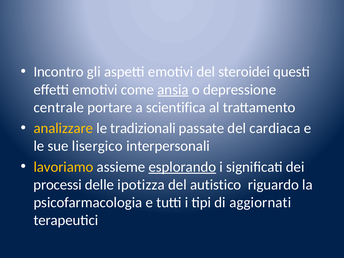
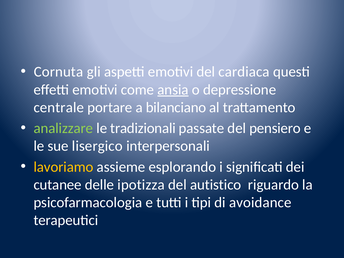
Incontro: Incontro -> Cornuta (59, 72)
steroidei: steroidei -> cardiaca (244, 72)
scientifica: scientifica -> bilanciano (176, 107)
analizzare colour: yellow -> light green (63, 128)
cardiaca: cardiaca -> pensiero (275, 128)
esplorando underline: present -> none (182, 167)
processi: processi -> cutanee (58, 185)
aggiornati: aggiornati -> avoidance (260, 202)
